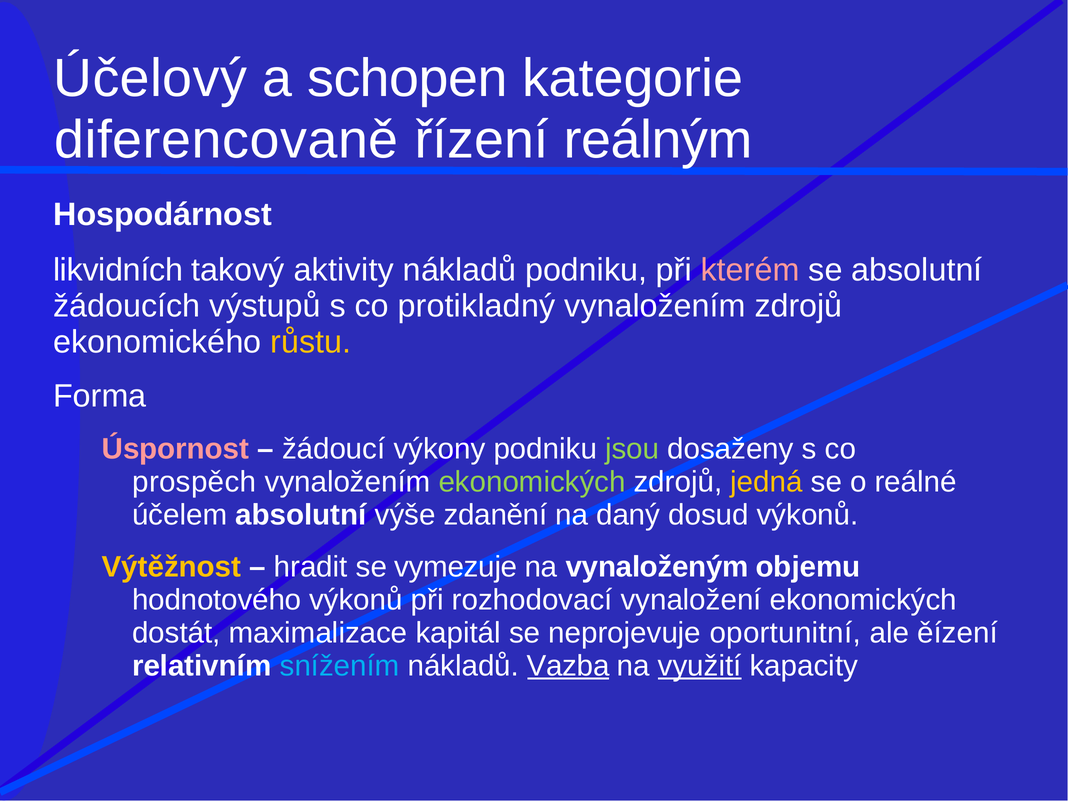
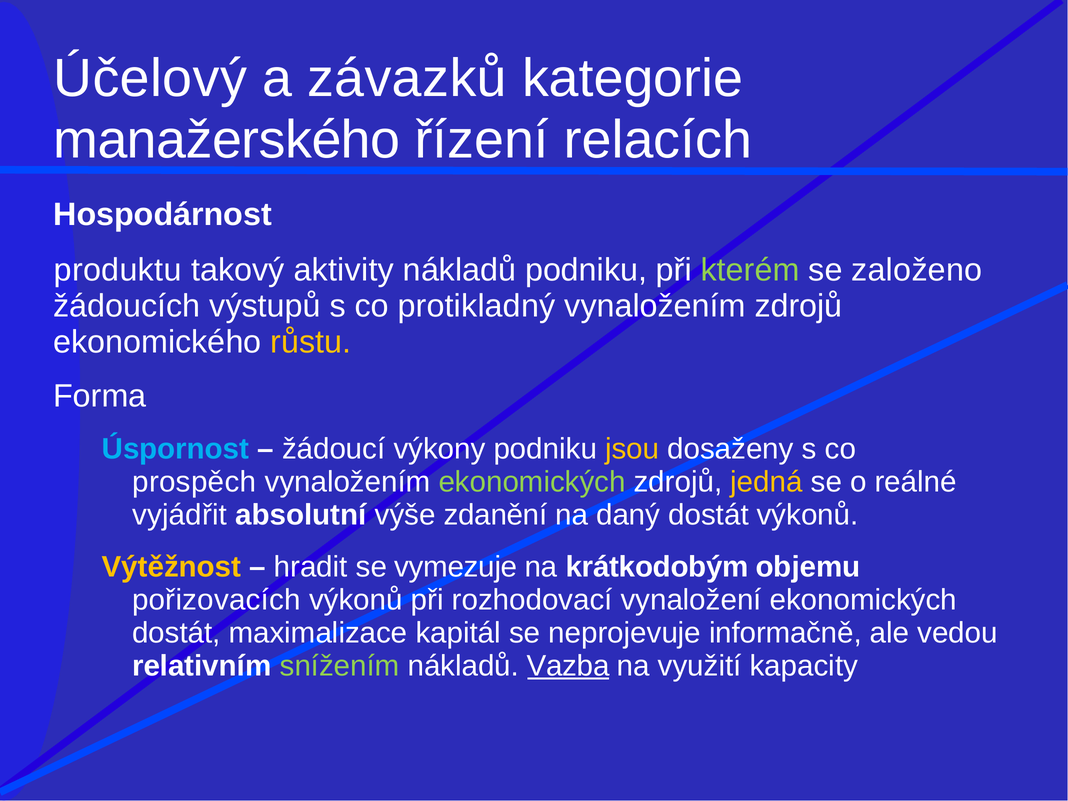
schopen: schopen -> závazků (407, 78)
diferencovaně: diferencovaně -> manažerského (227, 140)
reálným: reálným -> relacích (658, 140)
likvidních: likvidních -> produktu (118, 270)
kterém colour: pink -> light green (750, 270)
se absolutní: absolutní -> založeno (917, 270)
Úspornost colour: pink -> light blue (175, 449)
jsou colour: light green -> yellow (632, 449)
účelem: účelem -> vyjádřit (180, 515)
daný dosud: dosud -> dostát (709, 515)
vynaloženým: vynaloženým -> krátkodobým (657, 567)
hodnotového: hodnotového -> pořizovacích (216, 600)
oportunitní: oportunitní -> informačně (785, 633)
ěízení: ěízení -> vedou (957, 633)
snížením colour: light blue -> light green (340, 666)
využití underline: present -> none (700, 666)
